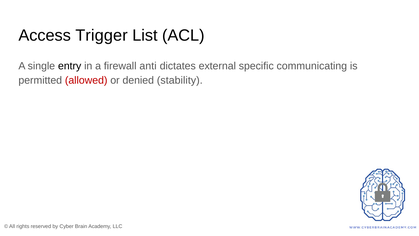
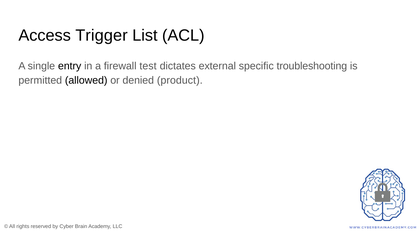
anti: anti -> test (148, 66)
communicating: communicating -> troubleshooting (312, 66)
allowed colour: red -> black (86, 80)
stability: stability -> product (180, 80)
